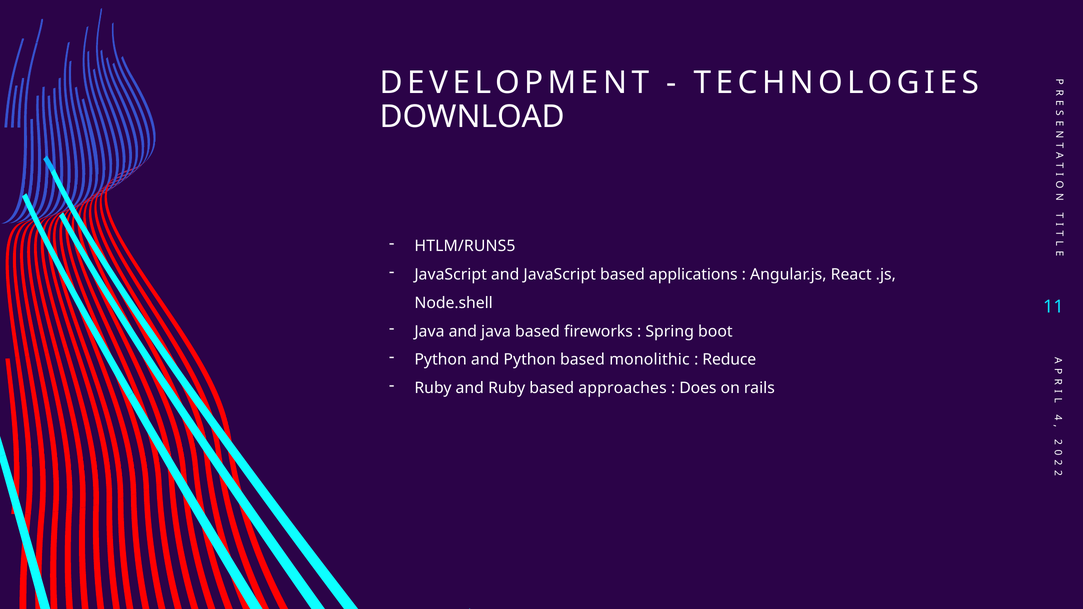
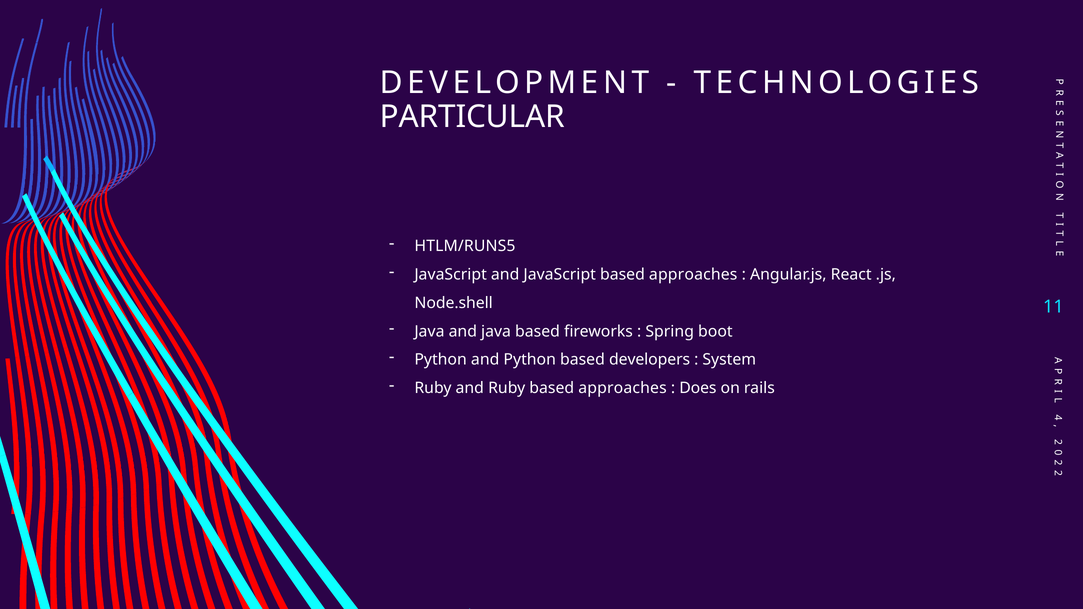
DOWNLOAD: DOWNLOAD -> PARTICULAR (472, 117)
JavaScript based applications: applications -> approaches (693, 275)
monolithic: monolithic -> developers (650, 360)
Reduce: Reduce -> System (729, 360)
